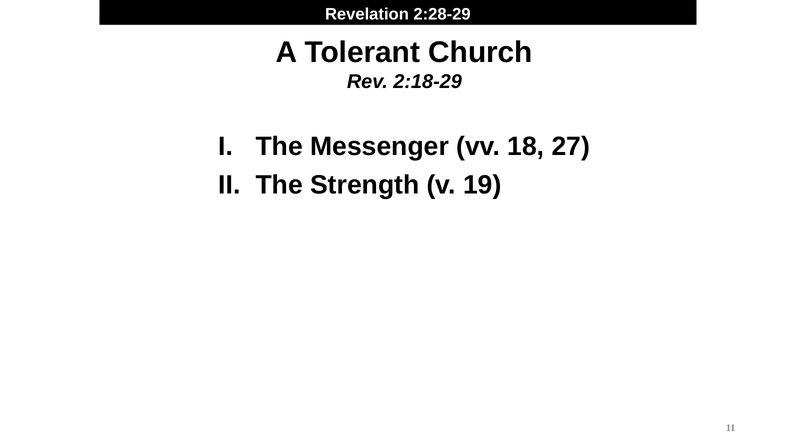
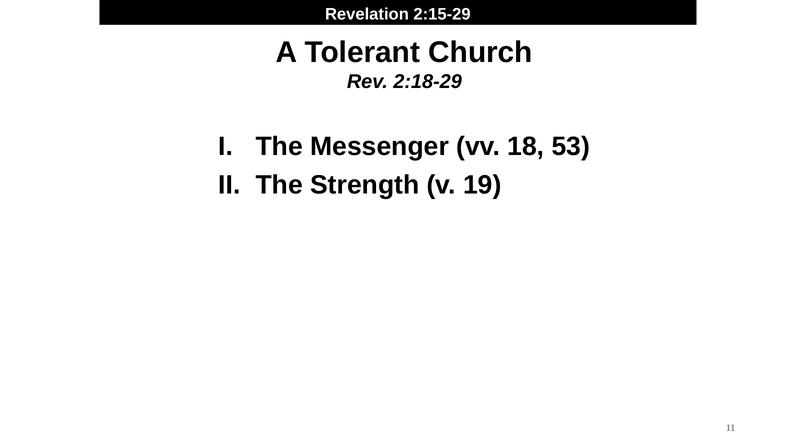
2:28-29: 2:28-29 -> 2:15-29 (442, 14)
27: 27 -> 53 (571, 146)
